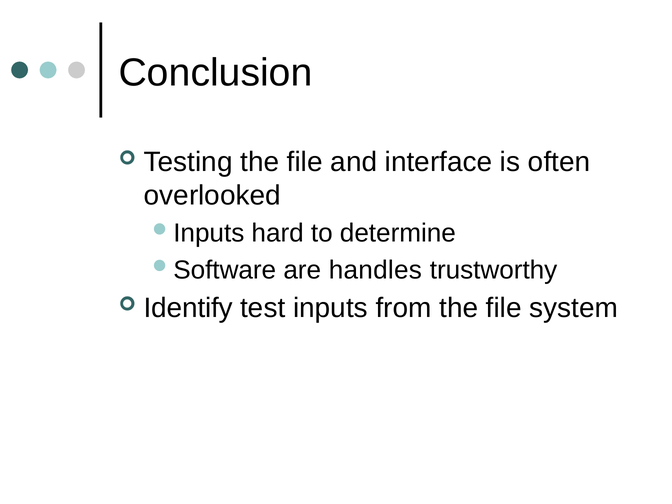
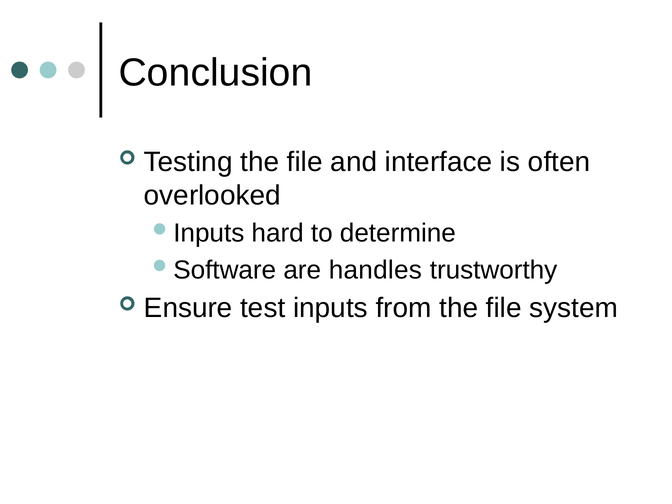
Identify: Identify -> Ensure (188, 308)
